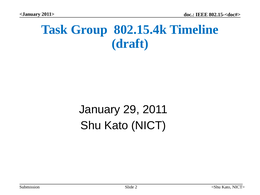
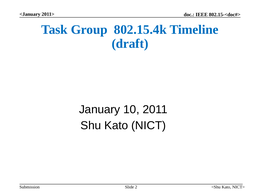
29: 29 -> 10 (131, 109)
